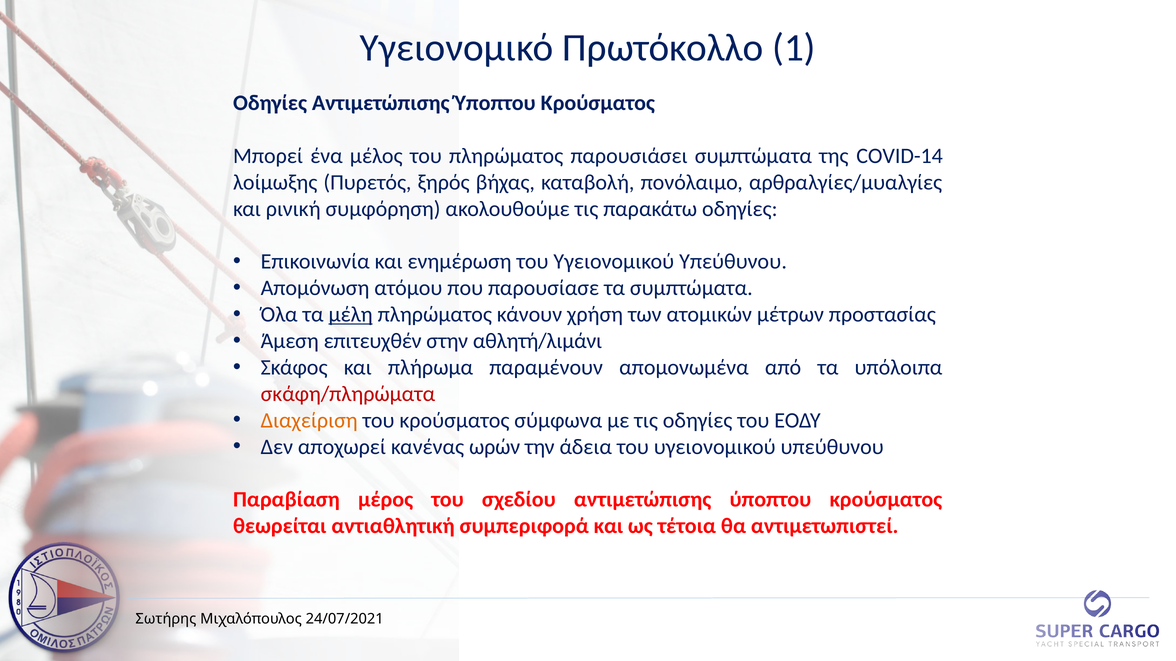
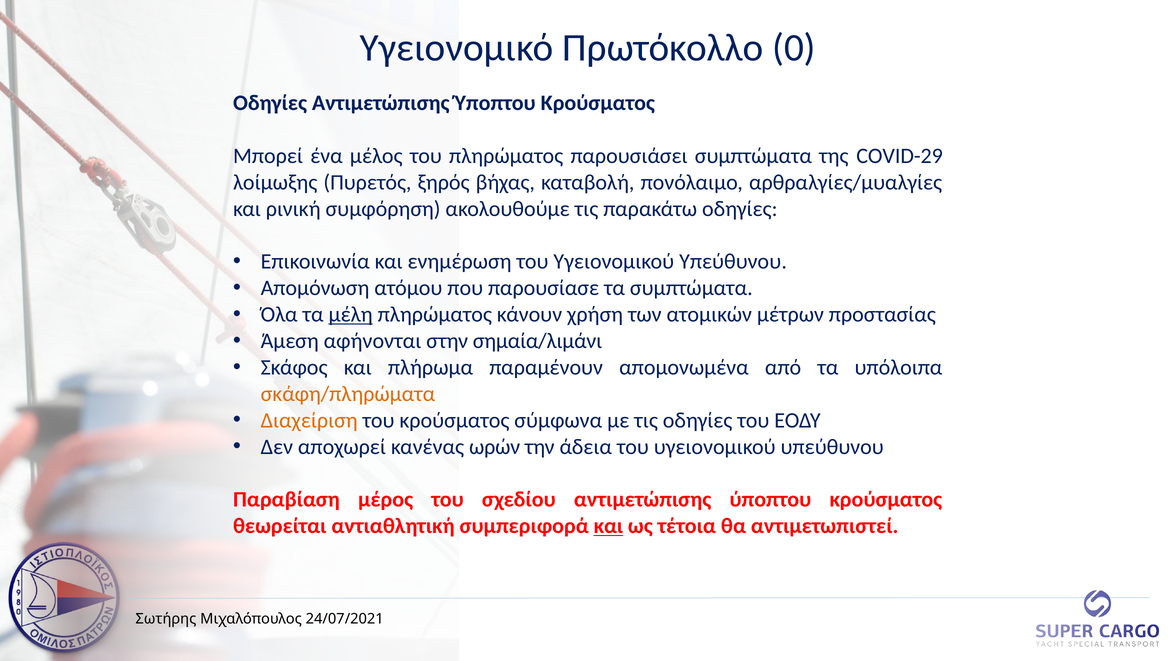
1: 1 -> 0 (794, 48)
COVID-14: COVID-14 -> COVID-29 (900, 156)
επιτευχθέν: επιτευχθέν -> αφήνονται (373, 341)
αθλητή/λιμάνι: αθλητή/λιμάνι -> σημαία/λιμάνι (538, 341)
σκάφη/πληρώματα colour: red -> orange (348, 394)
και underline: none -> present (608, 526)
